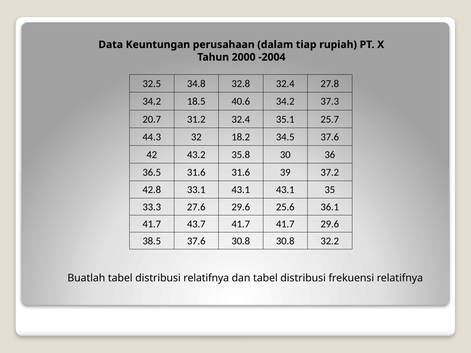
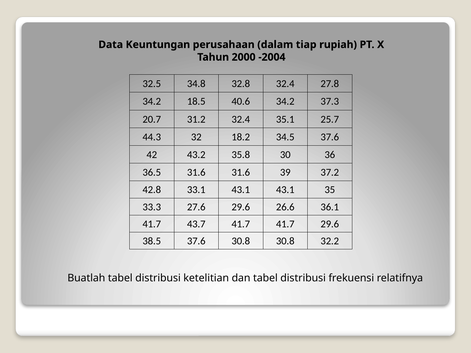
25.6: 25.6 -> 26.6 (285, 207)
distribusi relatifnya: relatifnya -> ketelitian (206, 278)
